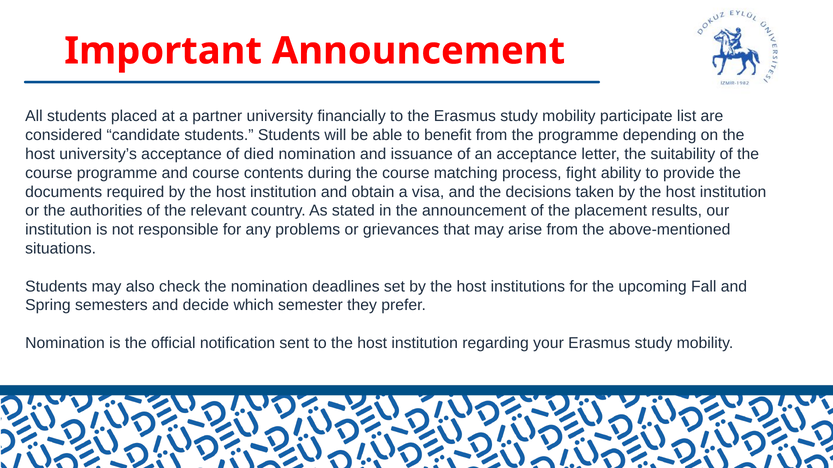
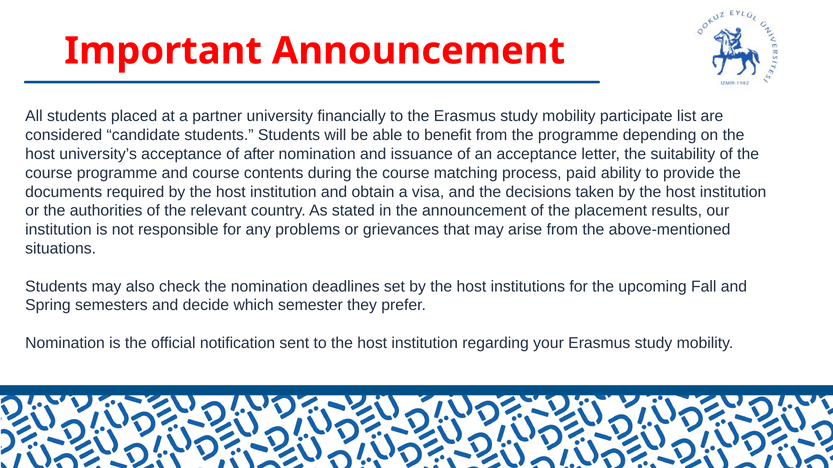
died: died -> after (259, 154)
fight: fight -> paid (581, 173)
